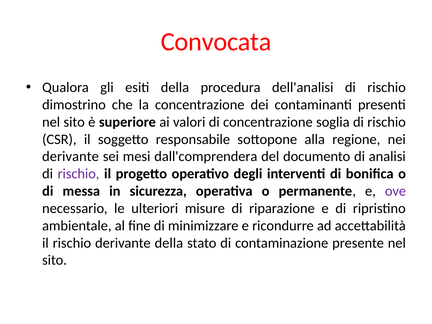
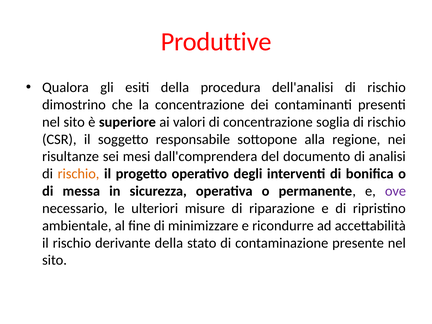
Convocata: Convocata -> Produttive (216, 42)
derivante: derivante -> risultanze (71, 157)
rischio colour: purple -> orange (78, 174)
